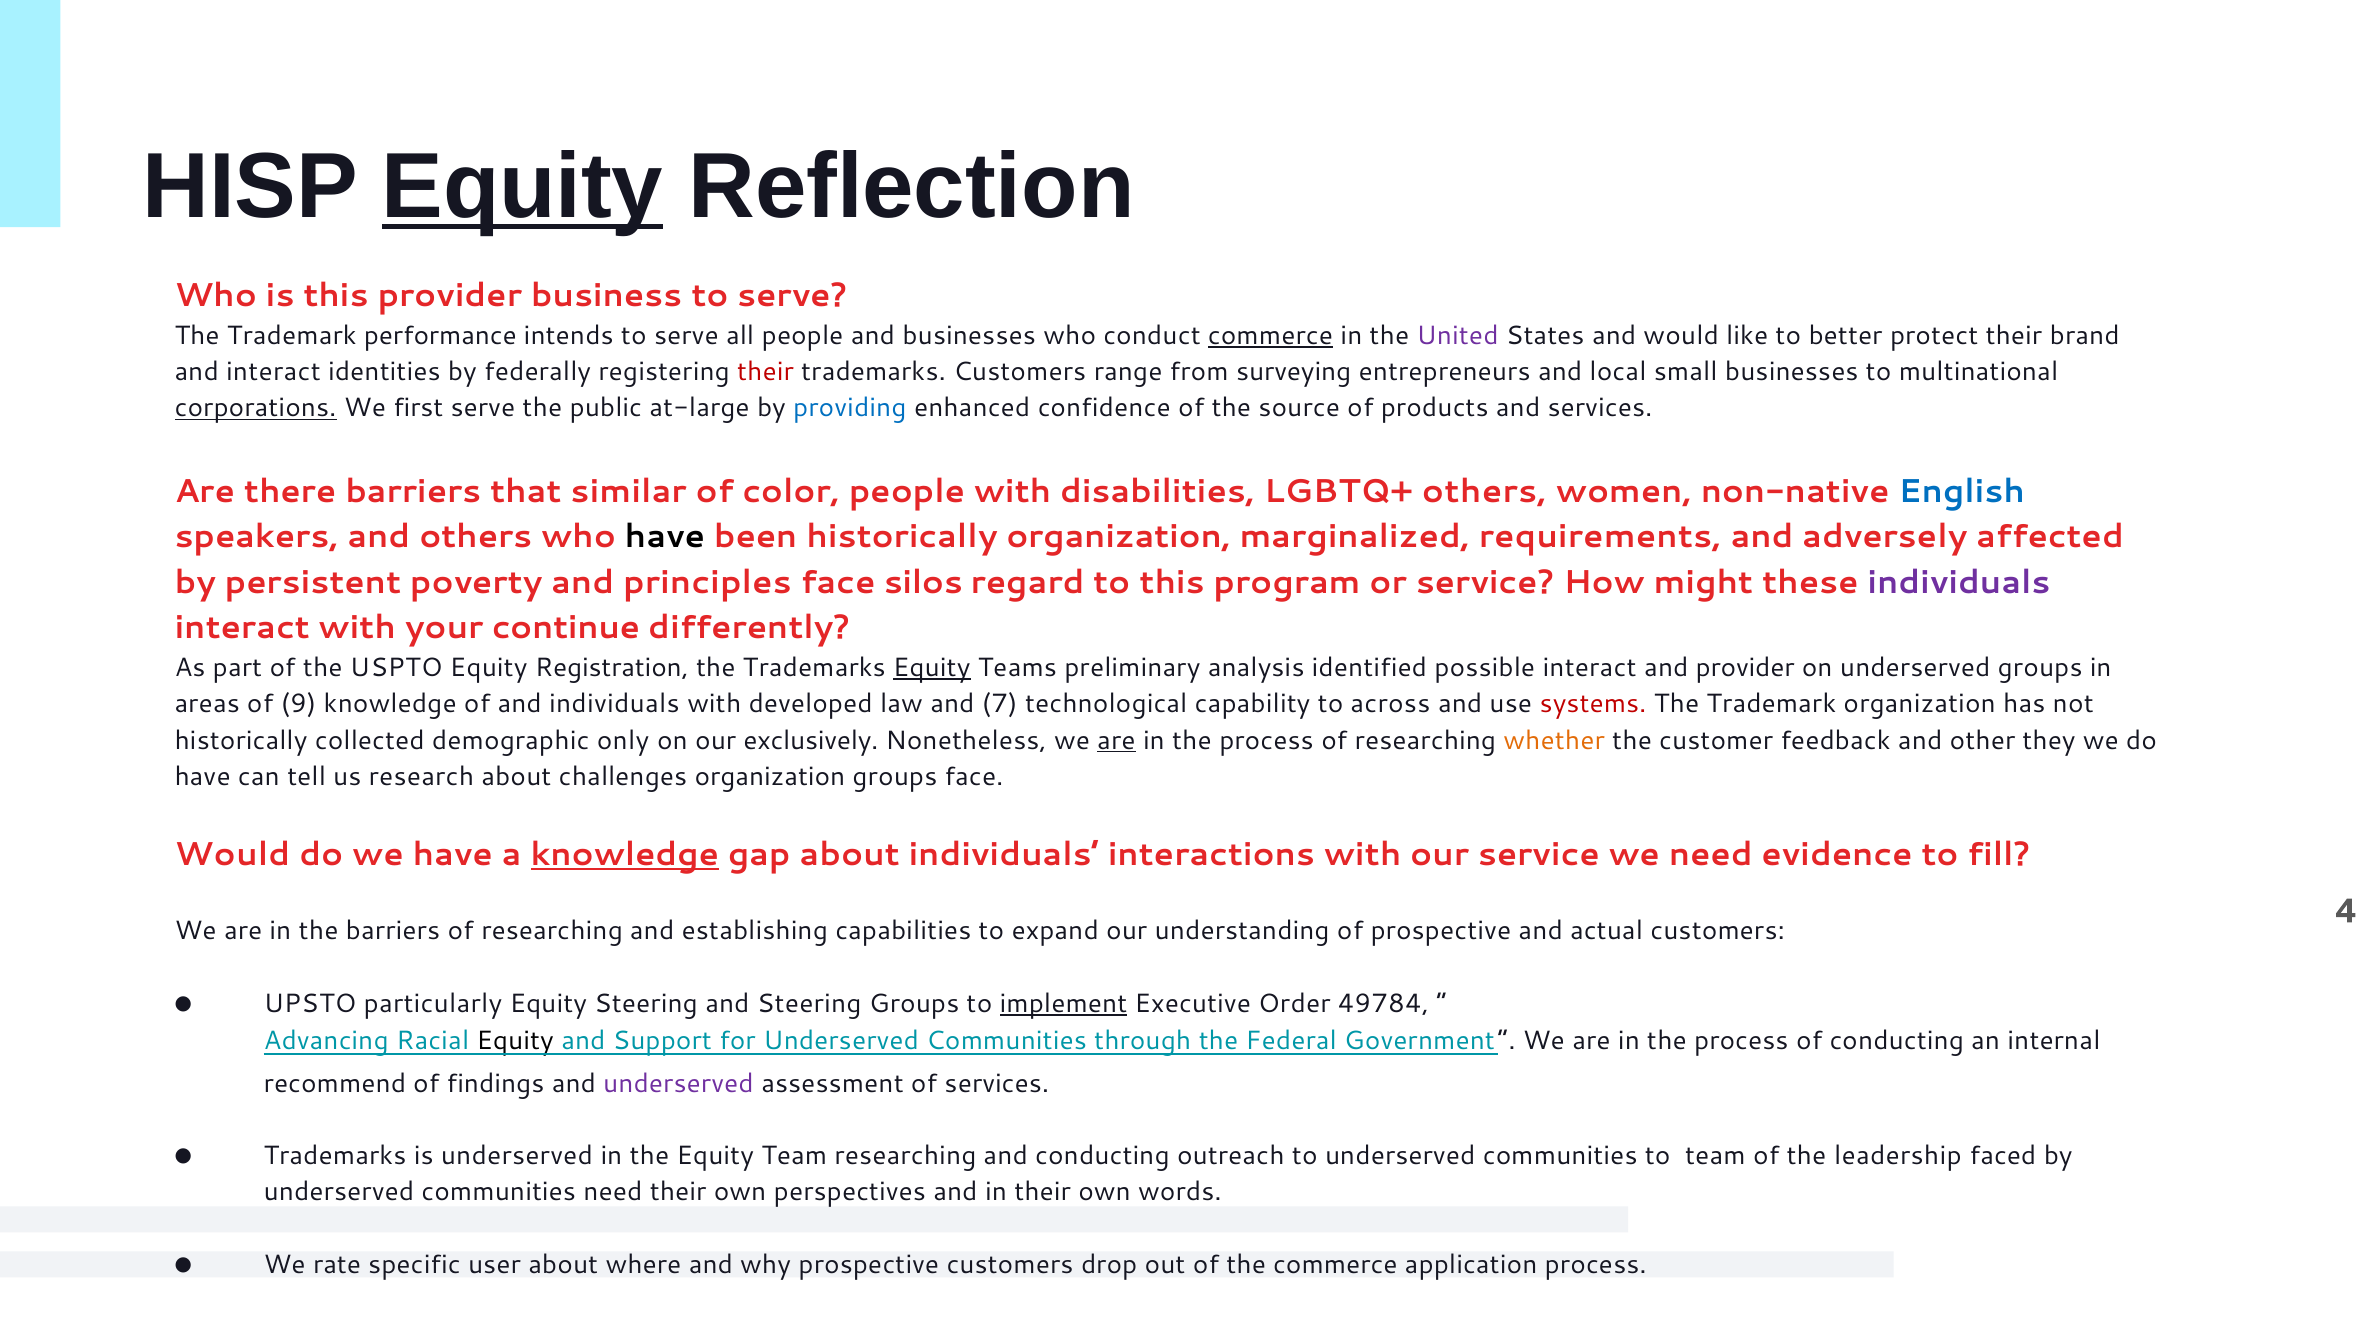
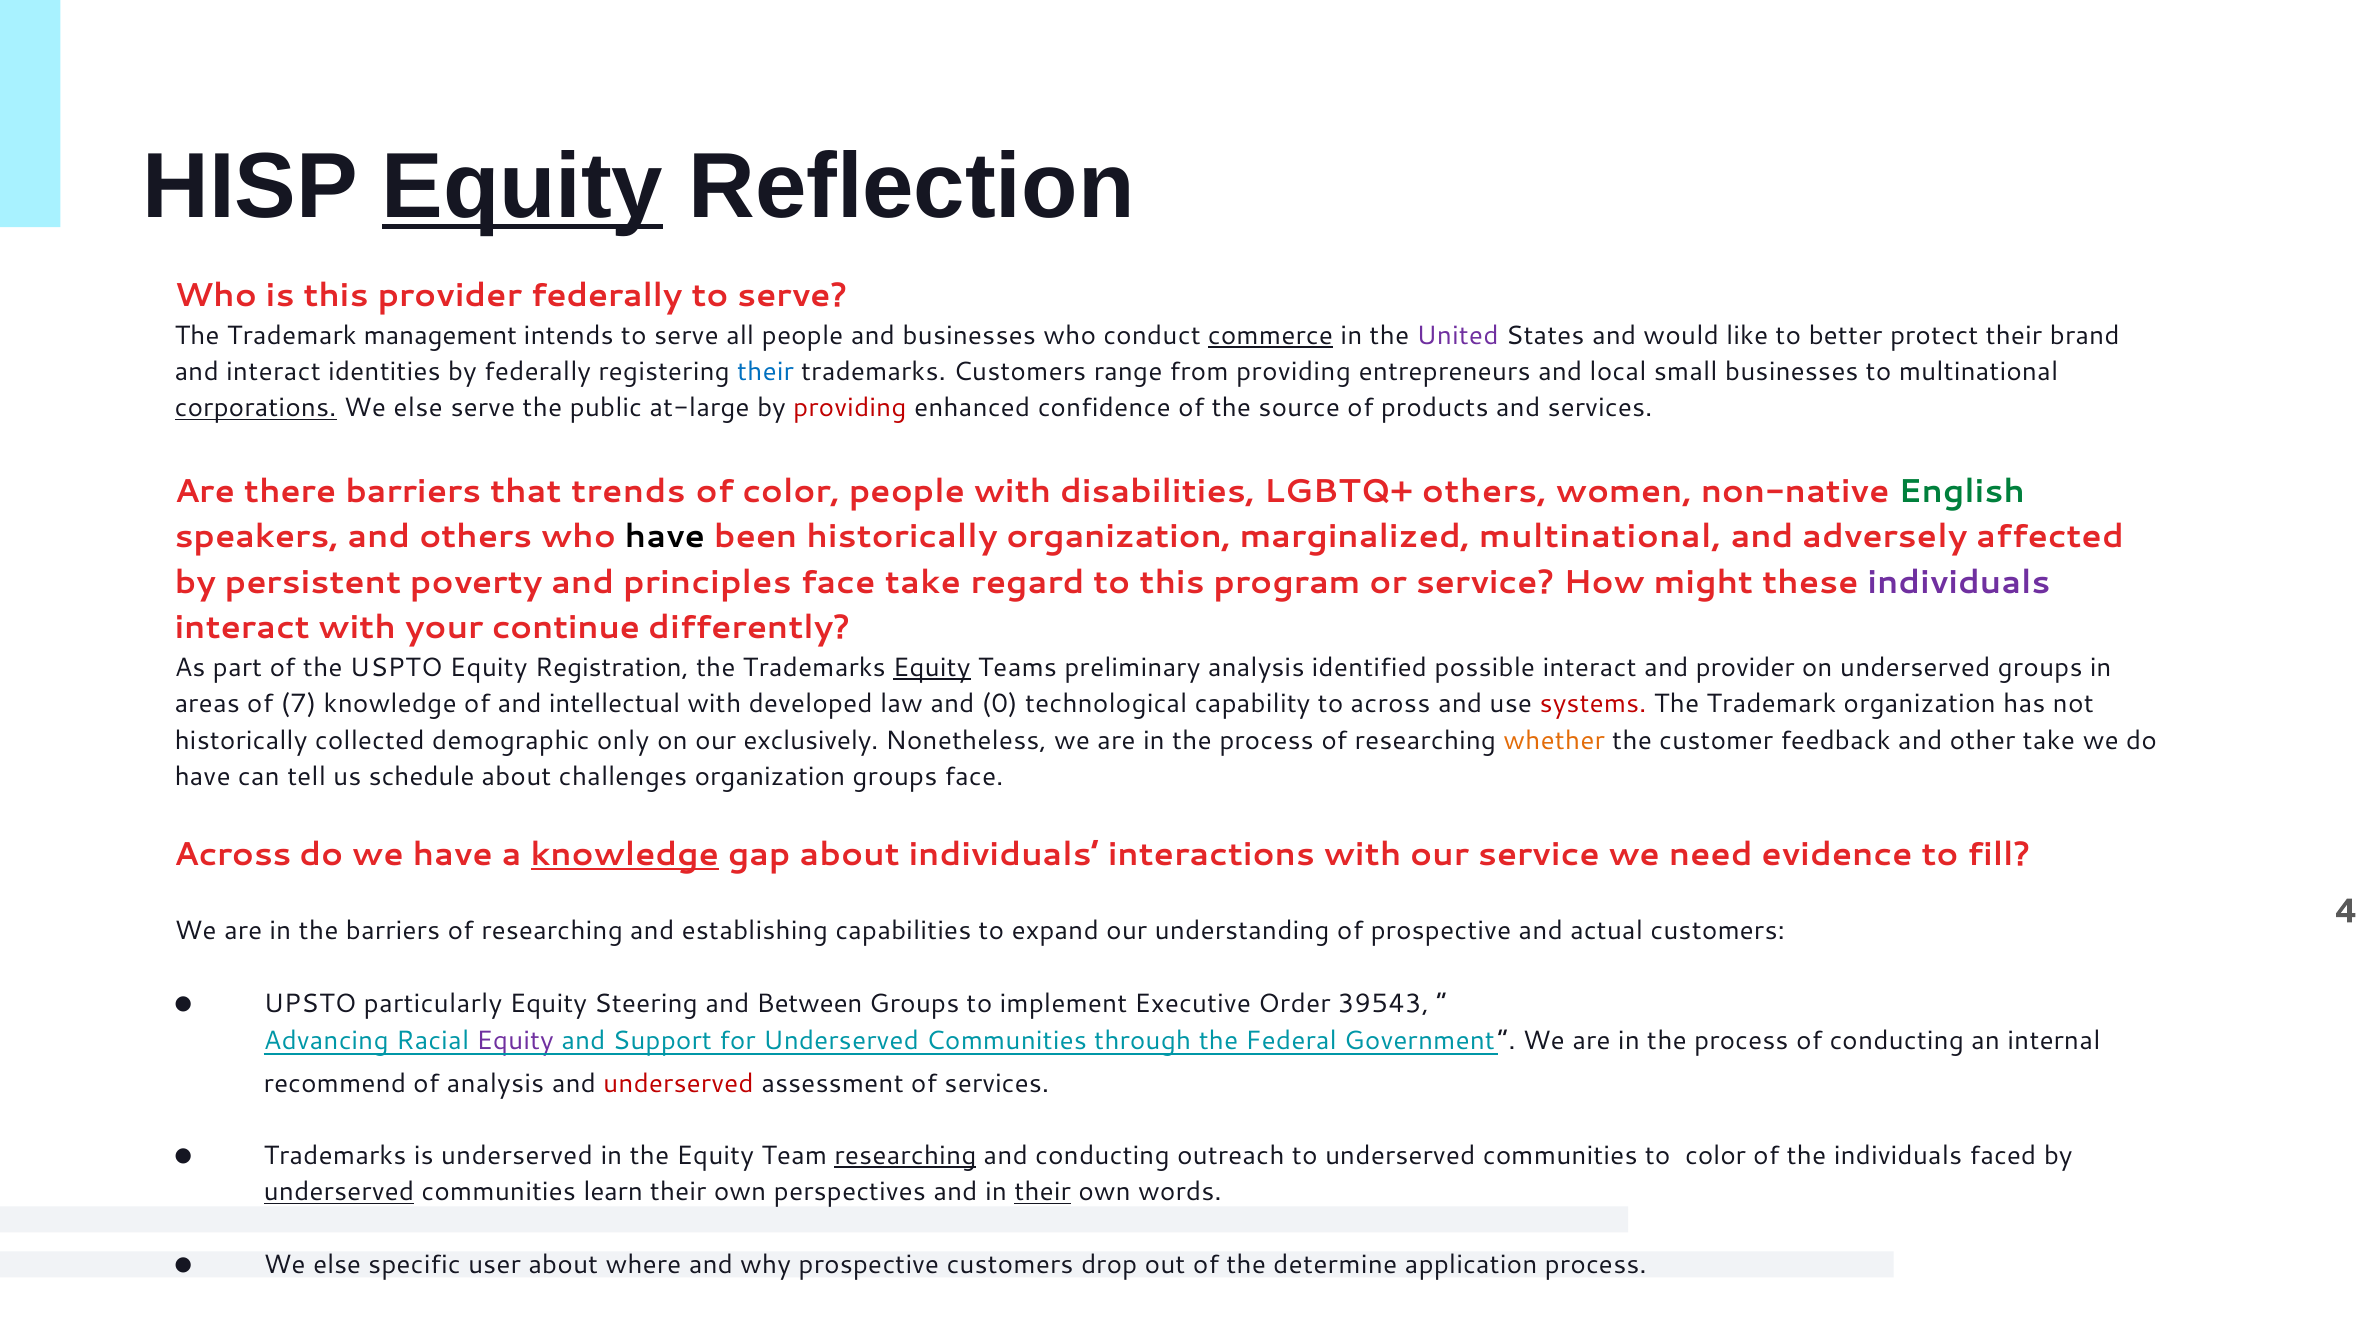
provider business: business -> federally (607, 295)
performance: performance -> management (440, 335)
their colour: red -> blue (766, 372)
from surveying: surveying -> providing (1294, 372)
first: first -> else (418, 408)
providing colour: blue -> red (850, 408)
similar: similar -> trends (628, 491)
English colour: blue -> green (1962, 491)
marginalized requirements: requirements -> multinational (1600, 537)
face silos: silos -> take (923, 582)
9: 9 -> 7 (299, 704)
and individuals: individuals -> intellectual (615, 704)
7: 7 -> 0 (1000, 704)
are underline: present -> none (1116, 740)
other they: they -> take (2049, 740)
research: research -> schedule (422, 776)
Would: Would -> Across (233, 855)
and Steering: Steering -> Between (810, 1003)
implement underline: present -> none (1064, 1003)
49784: 49784 -> 39543 (1383, 1003)
Equity colour: black -> purple (515, 1041)
of findings: findings -> analysis (495, 1083)
underserved colour: purple -> red (678, 1083)
researching underline: none -> present (905, 1156)
to team: team -> color (1716, 1156)
the leadership: leadership -> individuals (1898, 1156)
underserved underline: none -> present (339, 1192)
communities need: need -> learn (613, 1192)
their underline: none -> present (1043, 1192)
rate: rate -> else (337, 1264)
the commerce: commerce -> determine (1335, 1264)
